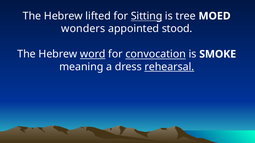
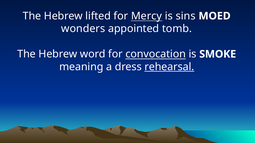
Sitting: Sitting -> Mercy (146, 16)
tree: tree -> sins (186, 16)
stood: stood -> tomb (177, 29)
word underline: present -> none (93, 54)
